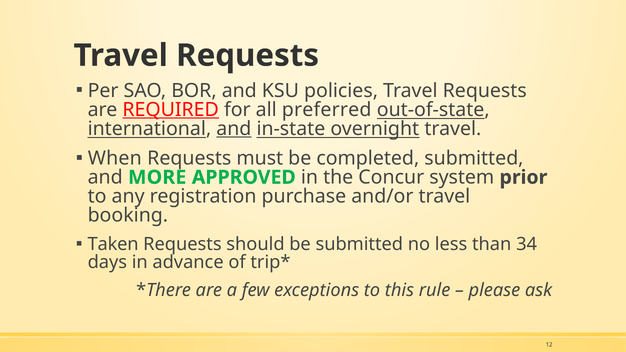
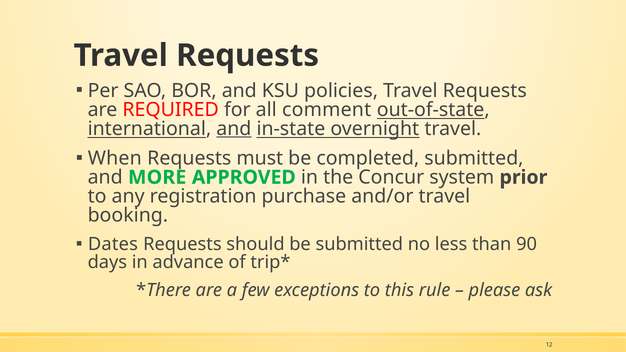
REQUIRED underline: present -> none (171, 110)
preferred: preferred -> comment (327, 110)
Taken: Taken -> Dates (113, 244)
34: 34 -> 90 (527, 244)
